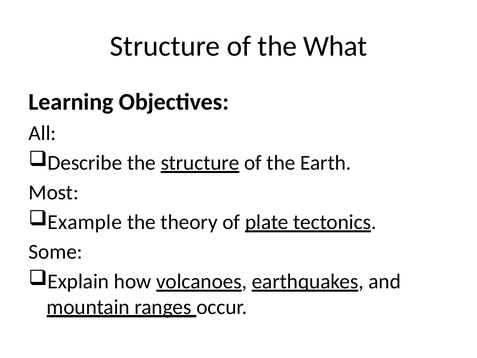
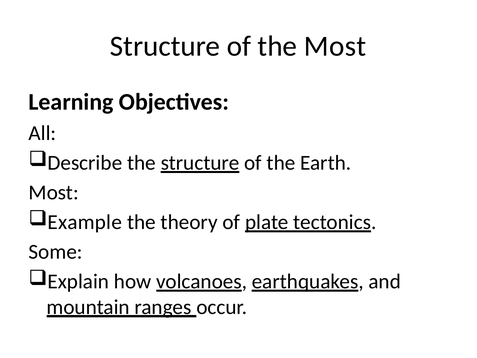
the What: What -> Most (335, 46)
